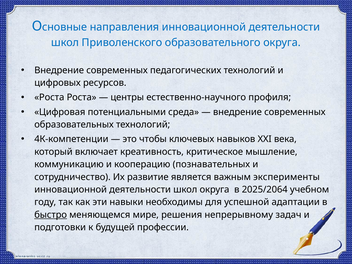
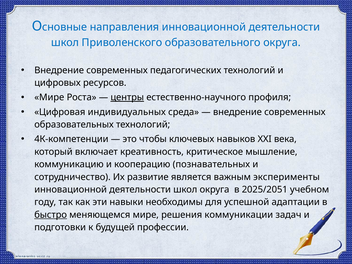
Роста: Роста -> Мире (49, 97)
центры underline: none -> present (127, 97)
потенциальными: потенциальными -> индивидуальных (127, 112)
2025/2064: 2025/2064 -> 2025/2051 (265, 190)
непрерывному: непрерывному -> коммуникации (239, 215)
